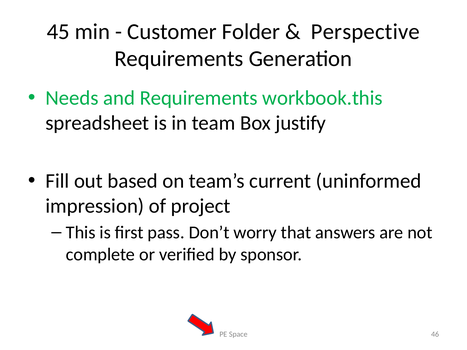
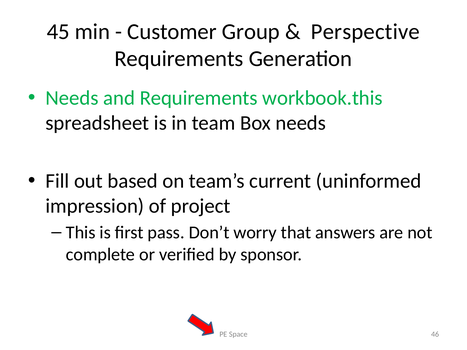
Folder: Folder -> Group (251, 32)
Box justify: justify -> needs (301, 123)
